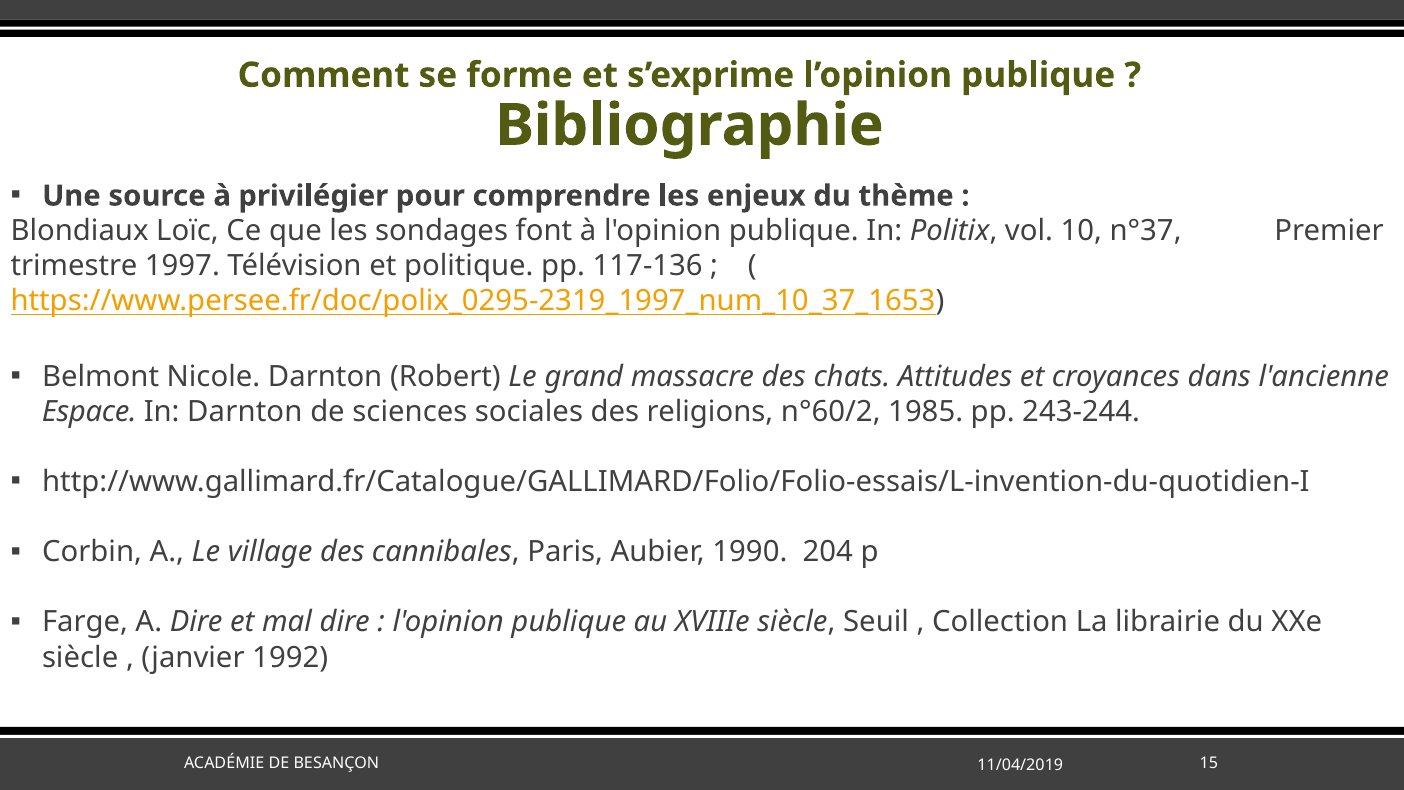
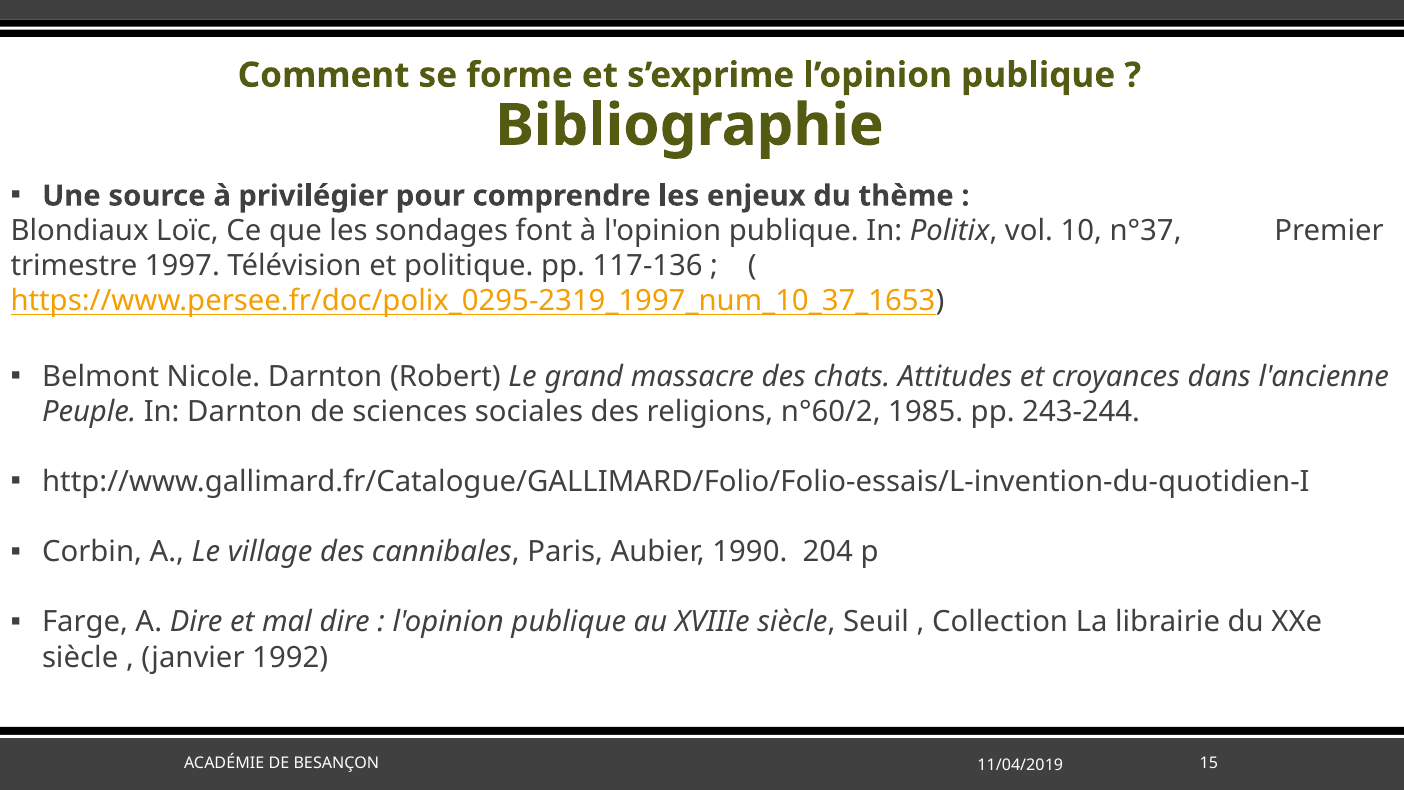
Espace: Espace -> Peuple (89, 412)
